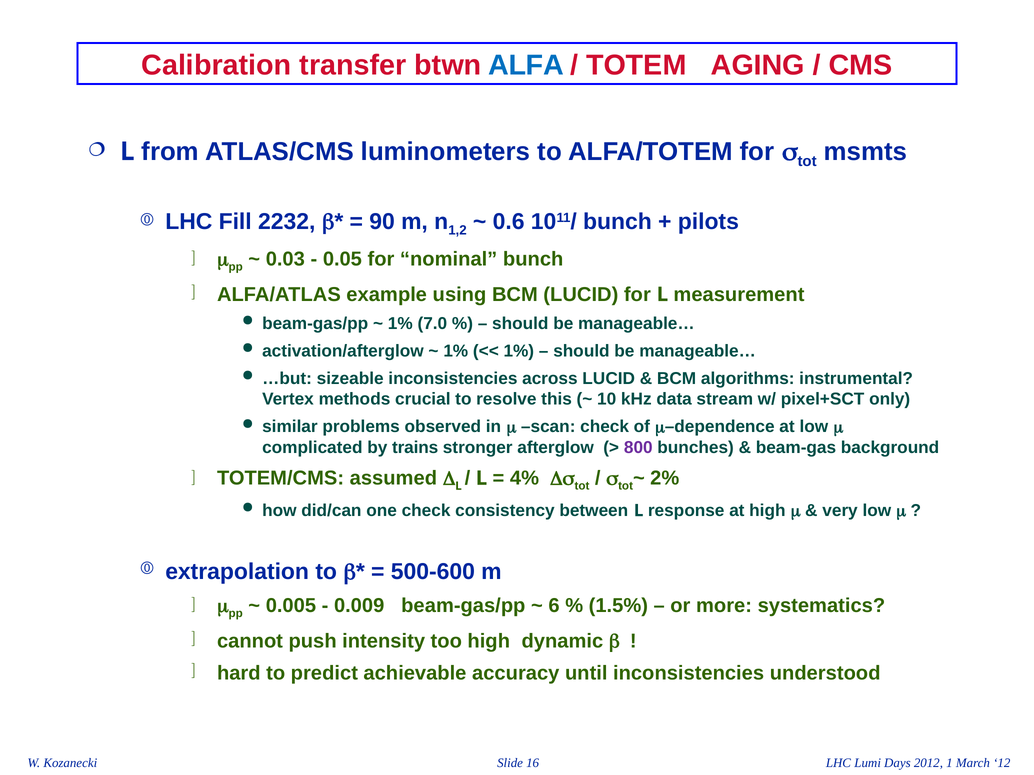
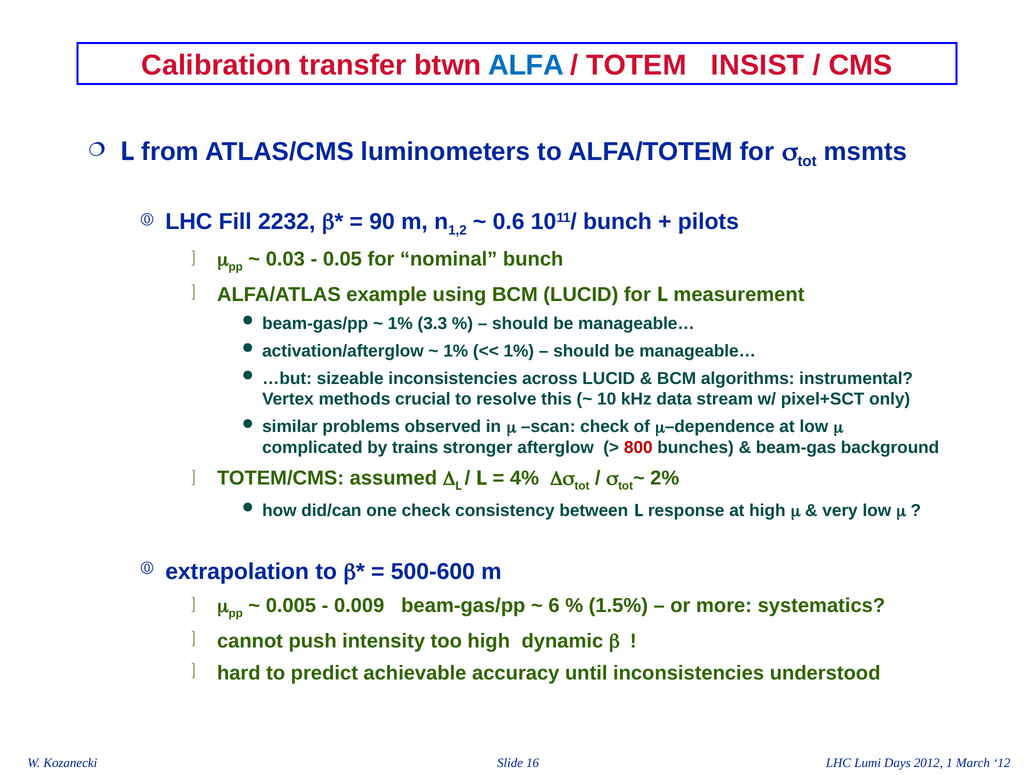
AGING: AGING -> INSIST (758, 66)
7.0: 7.0 -> 3.3 (432, 324)
800 colour: purple -> red (638, 448)
